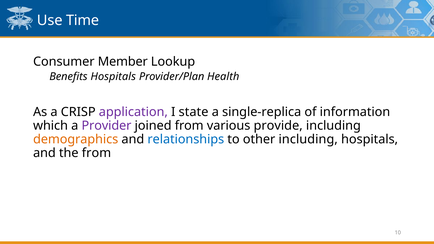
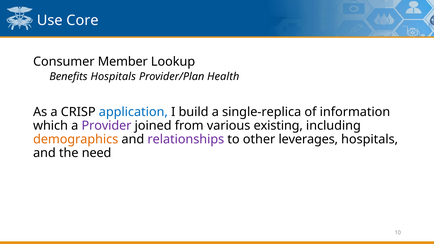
Time: Time -> Core (82, 20)
application colour: purple -> blue (133, 112)
state: state -> build (194, 112)
provide: provide -> existing (278, 126)
relationships colour: blue -> purple (186, 139)
other including: including -> leverages (308, 139)
the from: from -> need (97, 153)
